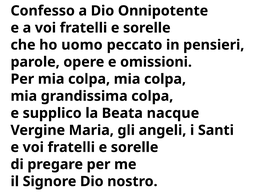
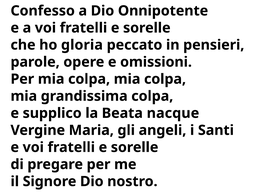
uomo: uomo -> gloria (82, 45)
